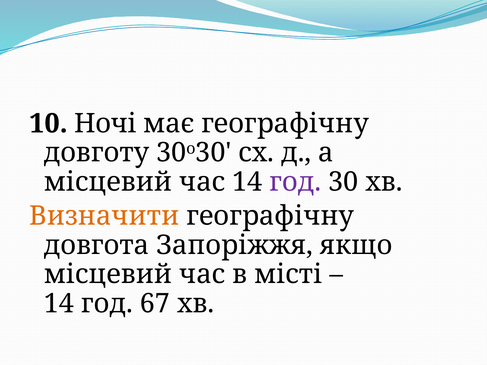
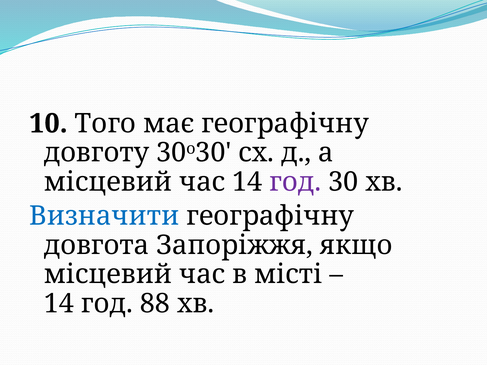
Ночі: Ночі -> Того (105, 124)
Визначити colour: orange -> blue (104, 216)
67: 67 -> 88 (155, 304)
